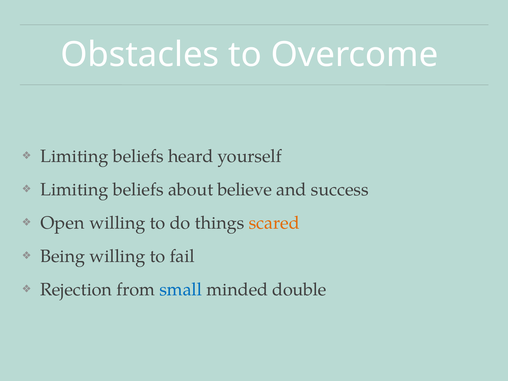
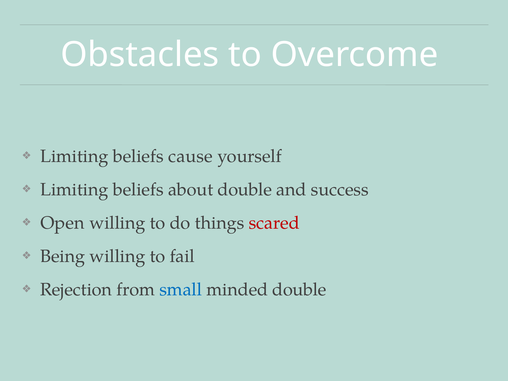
heard: heard -> cause (191, 156)
about believe: believe -> double (245, 190)
scared colour: orange -> red (274, 223)
